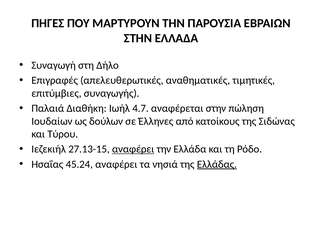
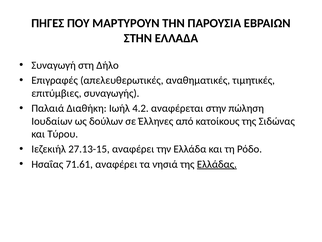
4.7: 4.7 -> 4.2 (140, 108)
αναφέρει underline: present -> none (133, 149)
45.24: 45.24 -> 71.61 (79, 164)
